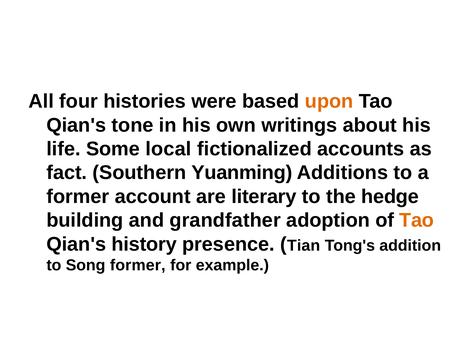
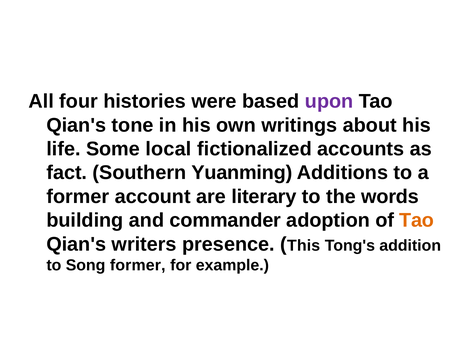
upon colour: orange -> purple (329, 101)
hedge: hedge -> words (390, 197)
grandfather: grandfather -> commander (225, 220)
history: history -> writers (144, 244)
Tian: Tian -> This (304, 245)
